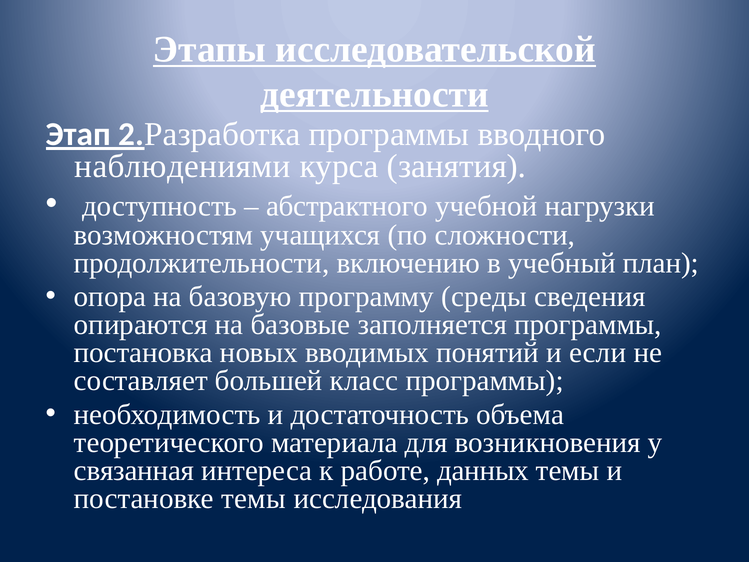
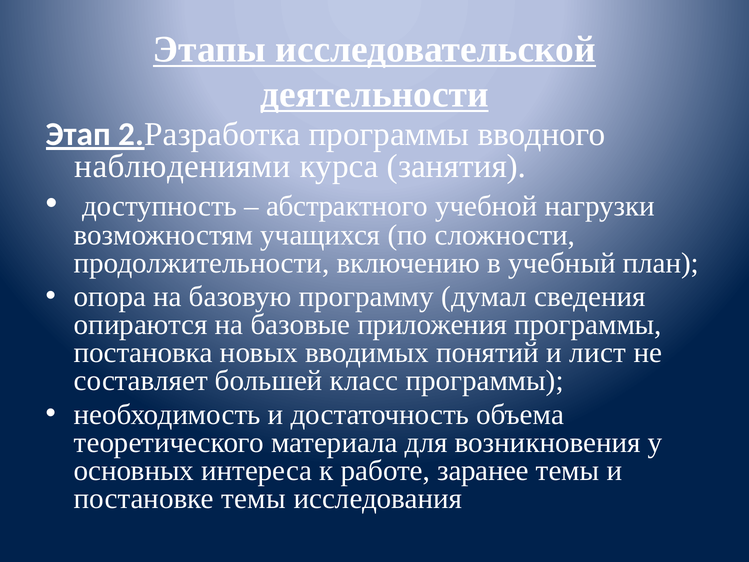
среды: среды -> думал (484, 297)
заполняется: заполняется -> приложения (432, 325)
если: если -> лист (598, 353)
связанная: связанная -> основных (134, 470)
данных: данных -> заранее (483, 470)
